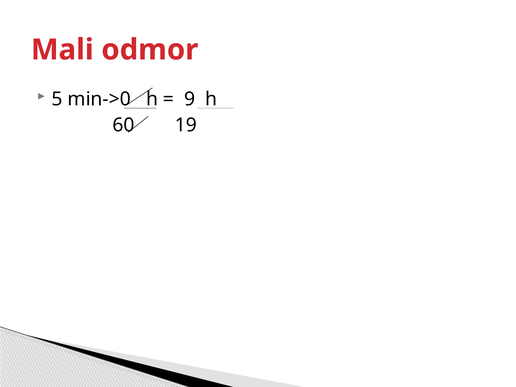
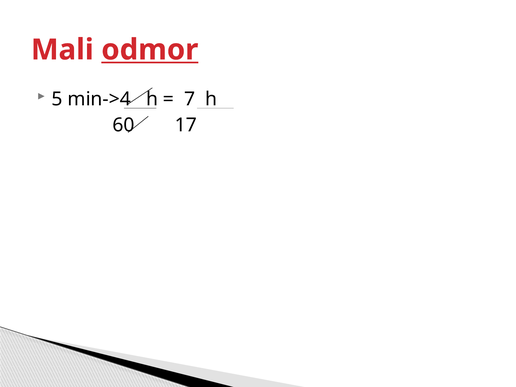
odmor underline: none -> present (150, 50)
min->0: min->0 -> min->4 (99, 99)
9: 9 -> 7 (190, 99)
19: 19 -> 17 (186, 125)
